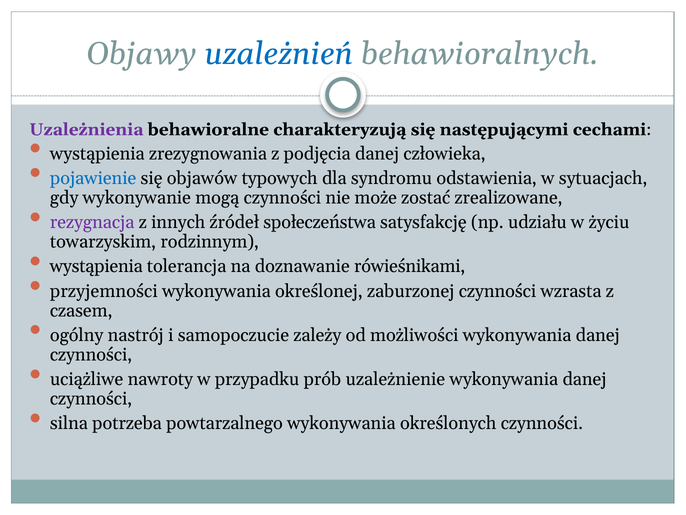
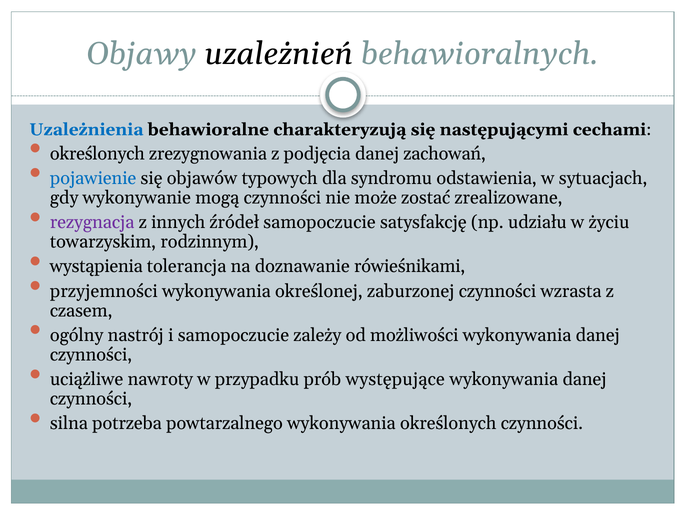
uzależnień colour: blue -> black (279, 54)
Uzależnienia colour: purple -> blue (86, 129)
wystąpienia: wystąpienia -> określonych (97, 154)
człowieka: człowieka -> zachowań (445, 154)
źródeł społeczeństwa: społeczeństwa -> samopoczucie (320, 222)
uzależnienie: uzależnienie -> występujące (395, 379)
